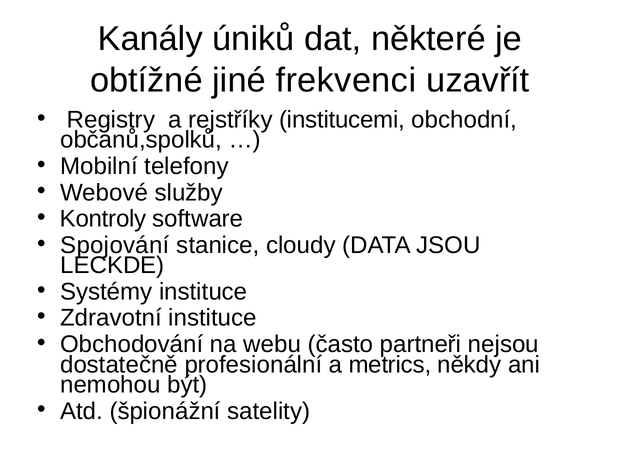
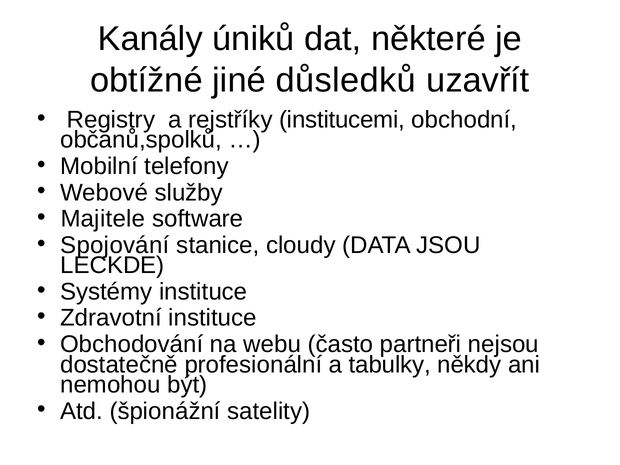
frekvenci: frekvenci -> důsledků (346, 80)
Kontroly: Kontroly -> Majitele (103, 219)
metrics: metrics -> tabulky (390, 365)
